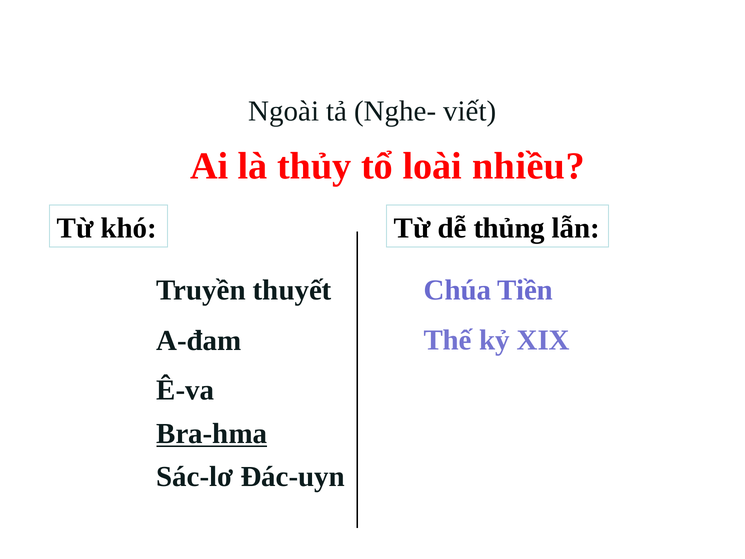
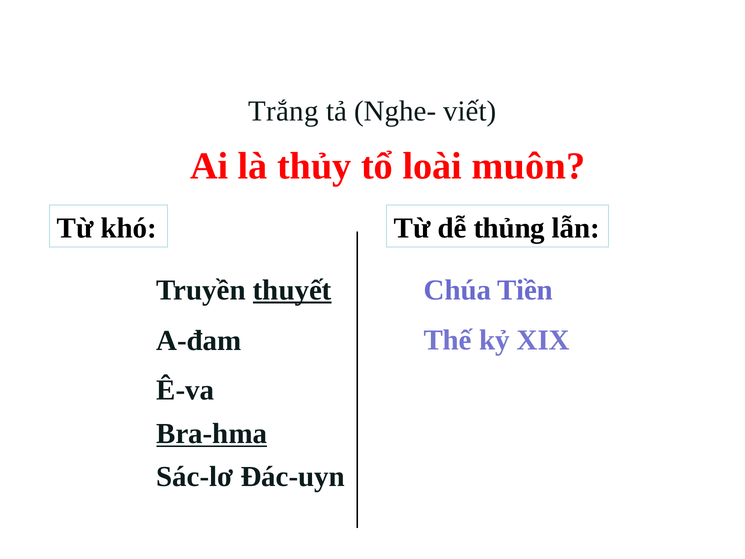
Ngoài: Ngoài -> Trắng (284, 111)
nhiều: nhiều -> muôn (529, 166)
thuyết underline: none -> present (292, 290)
